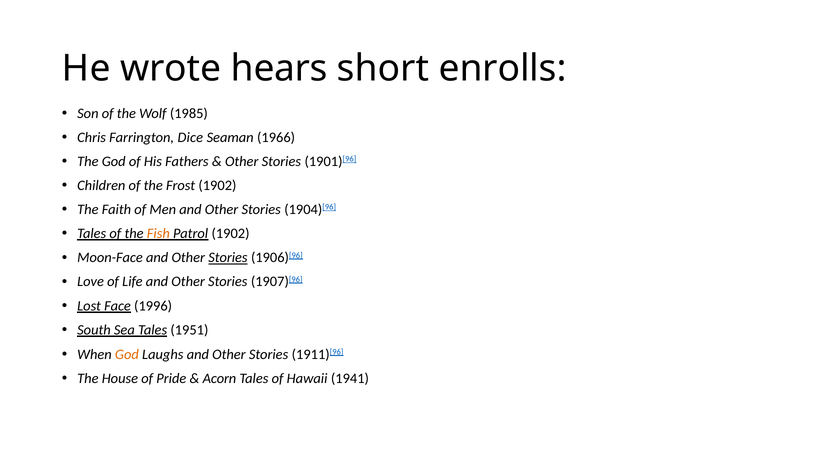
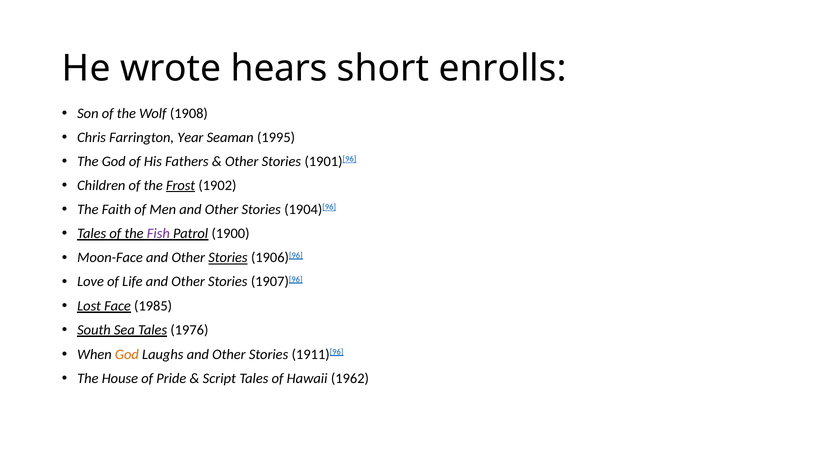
1985: 1985 -> 1908 (189, 113)
Dice: Dice -> Year (190, 137)
1966: 1966 -> 1995 (276, 137)
Frost underline: none -> present (181, 185)
Fish colour: orange -> purple (158, 234)
Patrol 1902: 1902 -> 1900 (231, 234)
1996: 1996 -> 1985 (153, 306)
1951: 1951 -> 1976 (189, 330)
Acorn: Acorn -> Script (219, 379)
1941: 1941 -> 1962 (350, 379)
